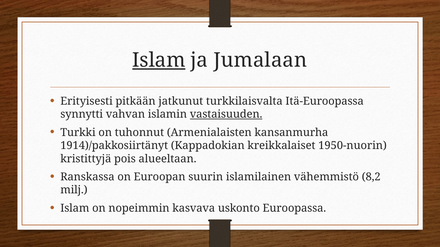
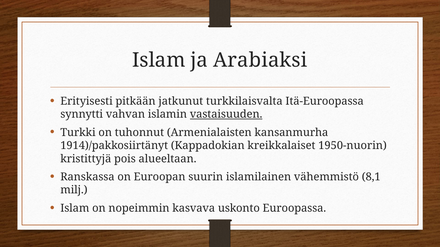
Islam underline: present -> none (159, 60)
Jumalaan: Jumalaan -> Arabiaksi (260, 60)
8,2: 8,2 -> 8,1 (371, 177)
